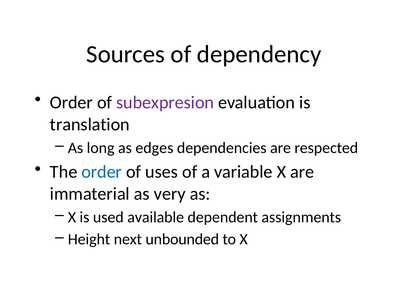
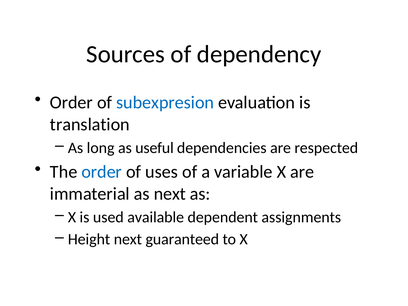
subexpresion colour: purple -> blue (165, 103)
edges: edges -> useful (155, 148)
as very: very -> next (170, 194)
unbounded: unbounded -> guaranteed (182, 239)
